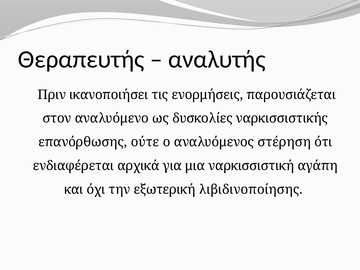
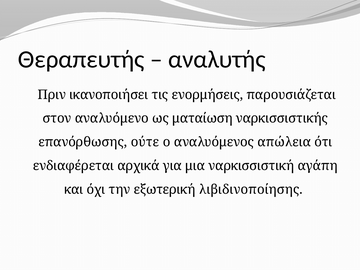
δυσκολίες: δυσκολίες -> ματαίωση (202, 118)
στέρηση: στέρηση -> απώλεια (284, 142)
